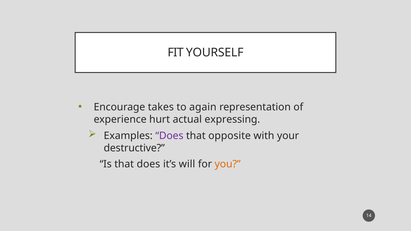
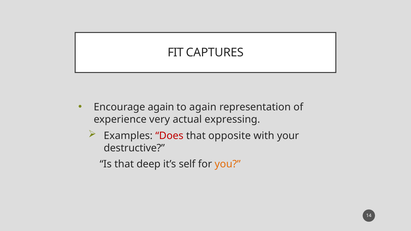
YOURSELF: YOURSELF -> CAPTURES (215, 52)
Encourage takes: takes -> again (161, 107)
hurt: hurt -> very (160, 120)
Does colour: purple -> red (169, 136)
that does: does -> deep (149, 164)
will: will -> self (187, 164)
